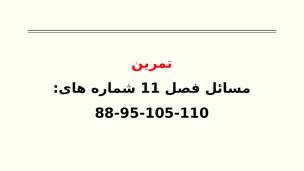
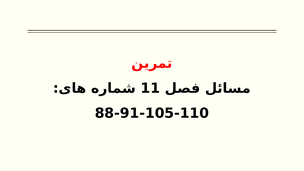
88-95-105-110: 88-95-105-110 -> 88-91-105-110 (152, 113)
